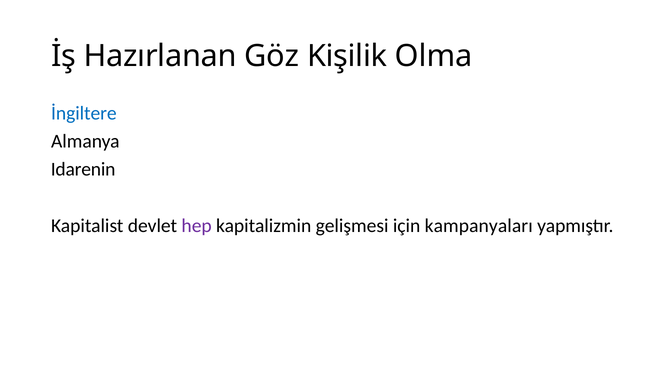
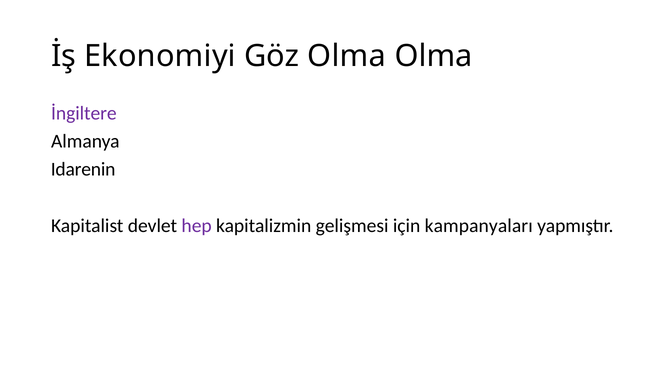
Hazırlanan: Hazırlanan -> Ekonomiyi (160, 56)
Göz Kişilik: Kişilik -> Olma (347, 56)
İngiltere colour: blue -> purple (84, 113)
